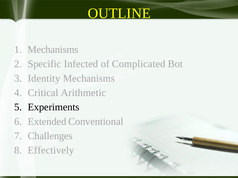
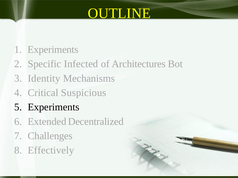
Mechanisms: Mechanisms -> Experiments (53, 50)
Complicated: Complicated -> Architectures (139, 64)
Arithmetic: Arithmetic -> Suspicious (84, 93)
Conventional: Conventional -> Decentralized (96, 122)
